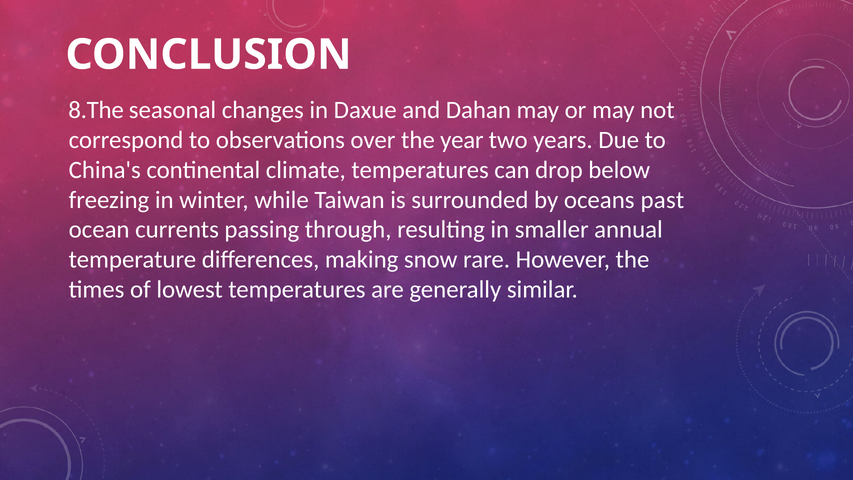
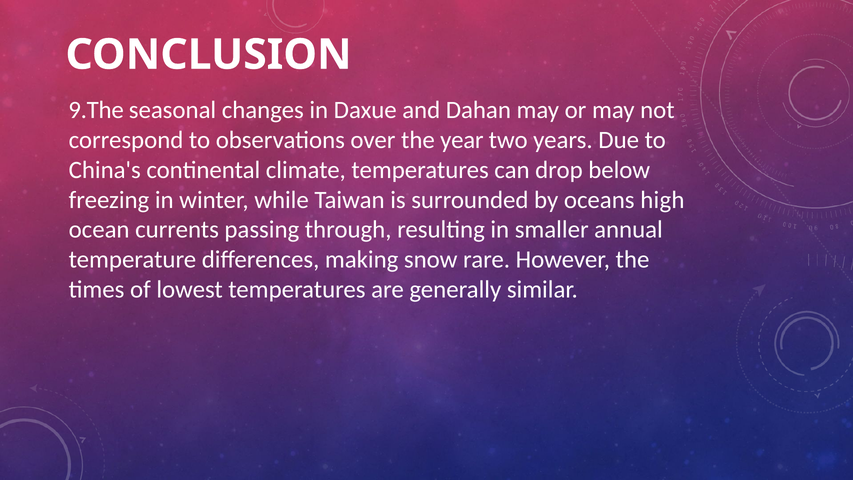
8.The: 8.The -> 9.The (96, 110)
past: past -> high (662, 200)
